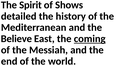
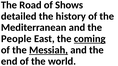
Spirit: Spirit -> Road (30, 5)
Believe: Believe -> People (16, 39)
Messiah underline: none -> present (49, 50)
